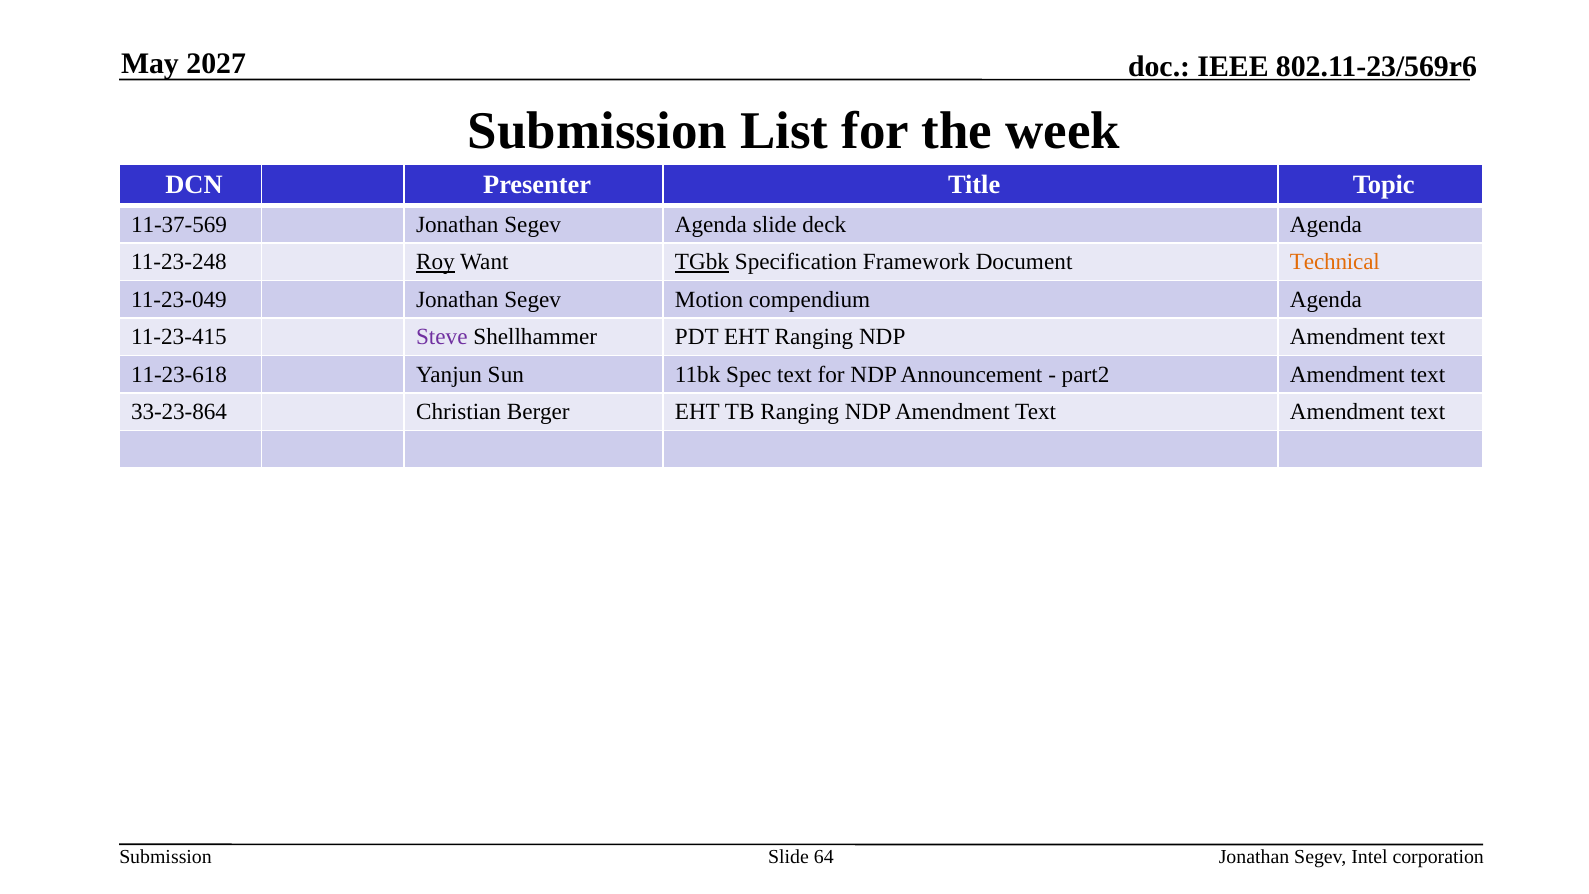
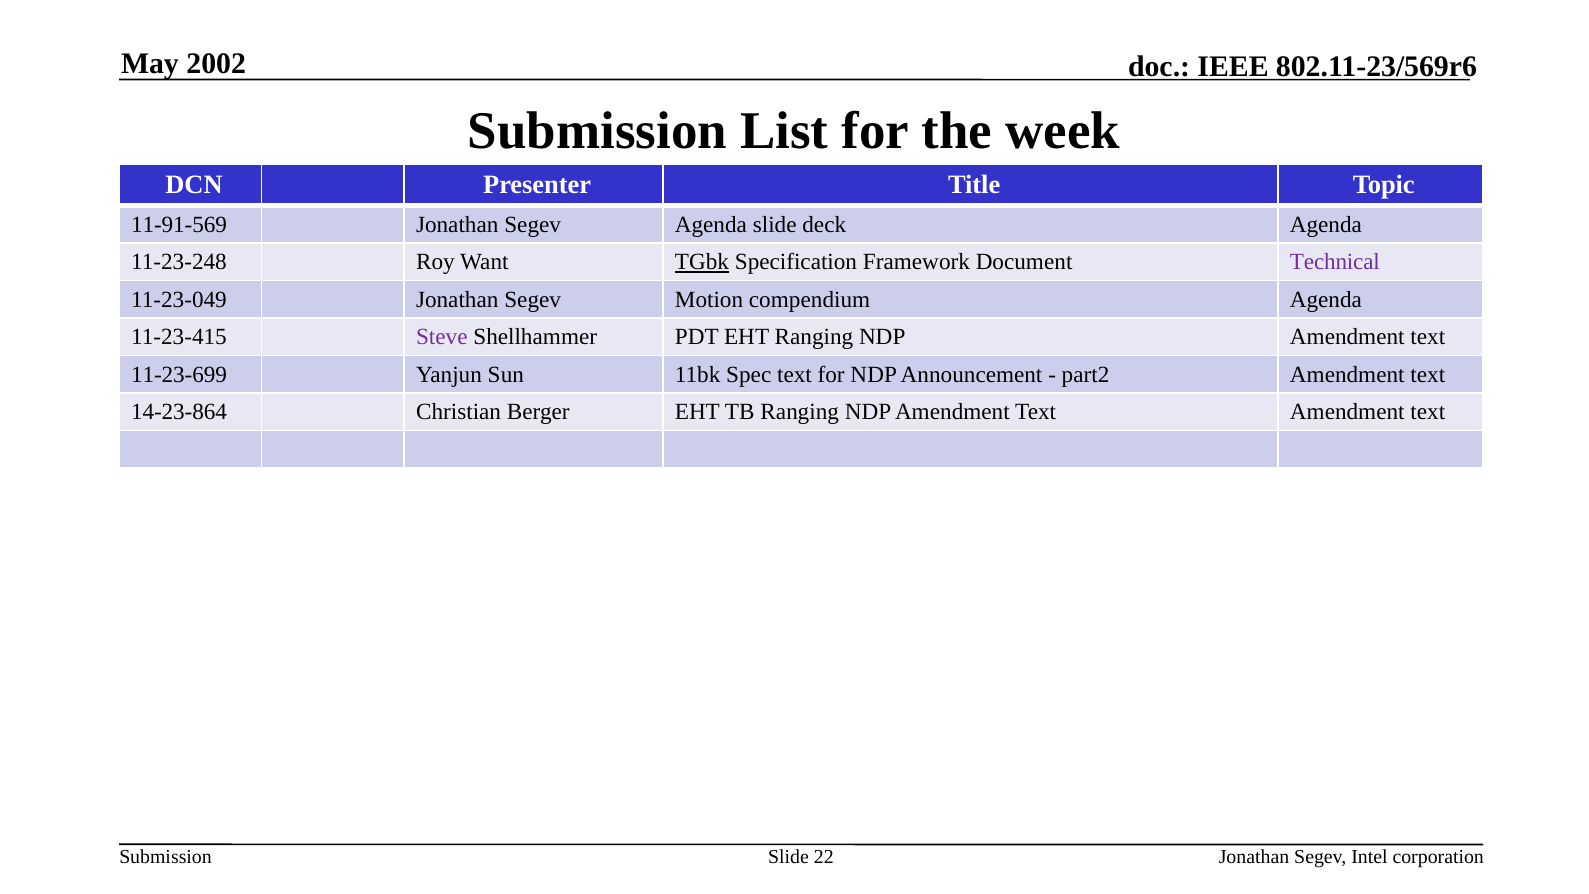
2027: 2027 -> 2002 (216, 63)
11-37-569: 11-37-569 -> 11-91-569 (179, 224)
Roy underline: present -> none (435, 262)
Technical colour: orange -> purple (1335, 262)
11-23-618: 11-23-618 -> 11-23-699 (179, 374)
33-23-864: 33-23-864 -> 14-23-864 (179, 412)
64: 64 -> 22 (824, 857)
